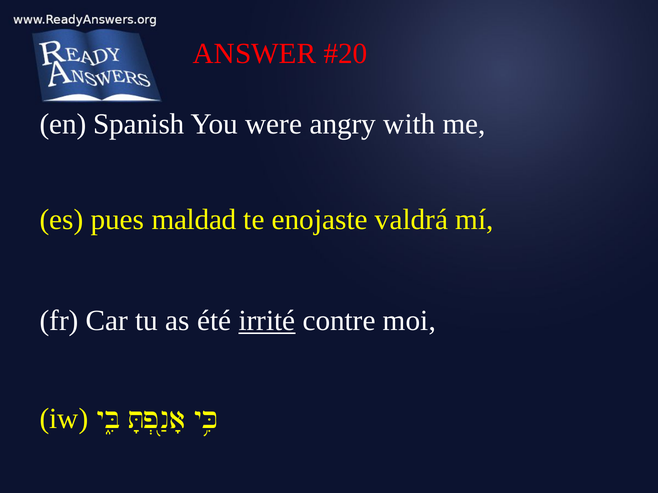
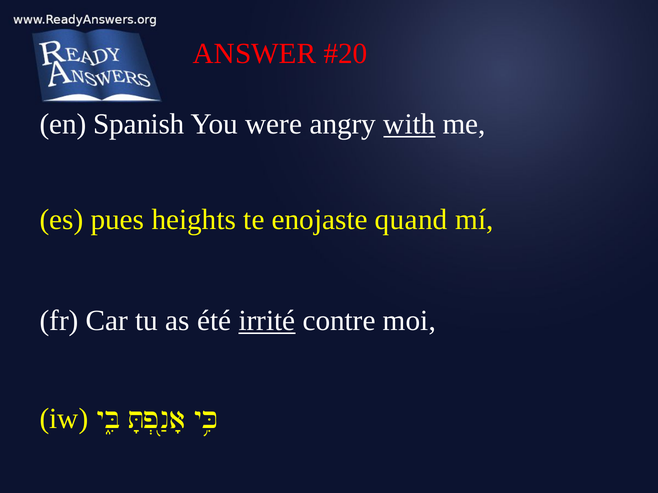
with underline: none -> present (409, 124)
maldad: maldad -> heights (194, 220)
valdrá: valdrá -> quand (411, 220)
